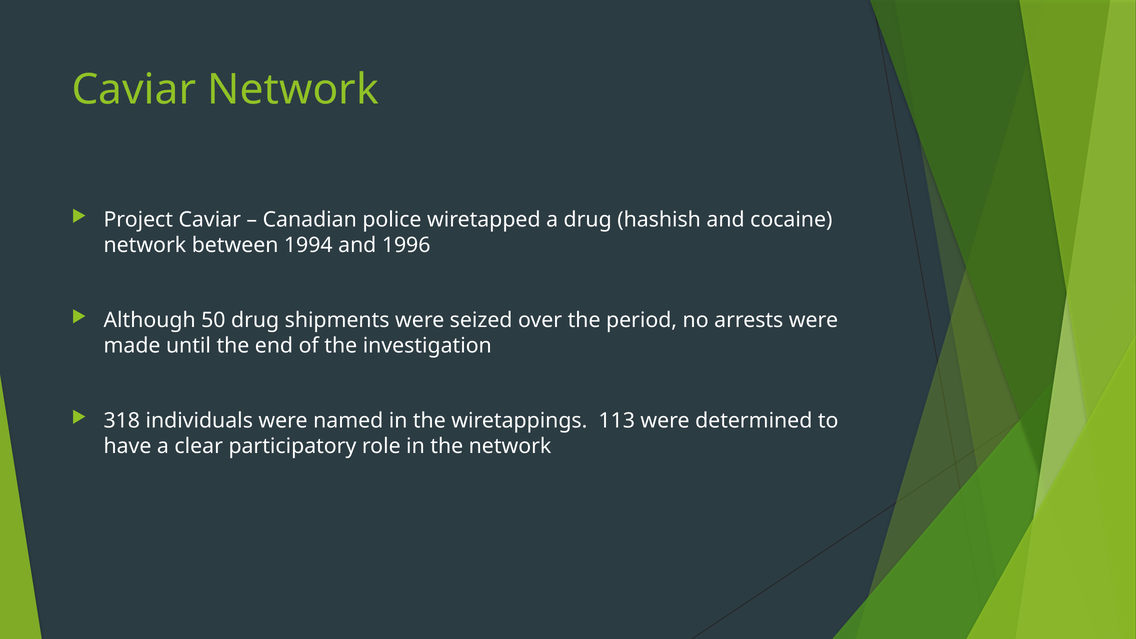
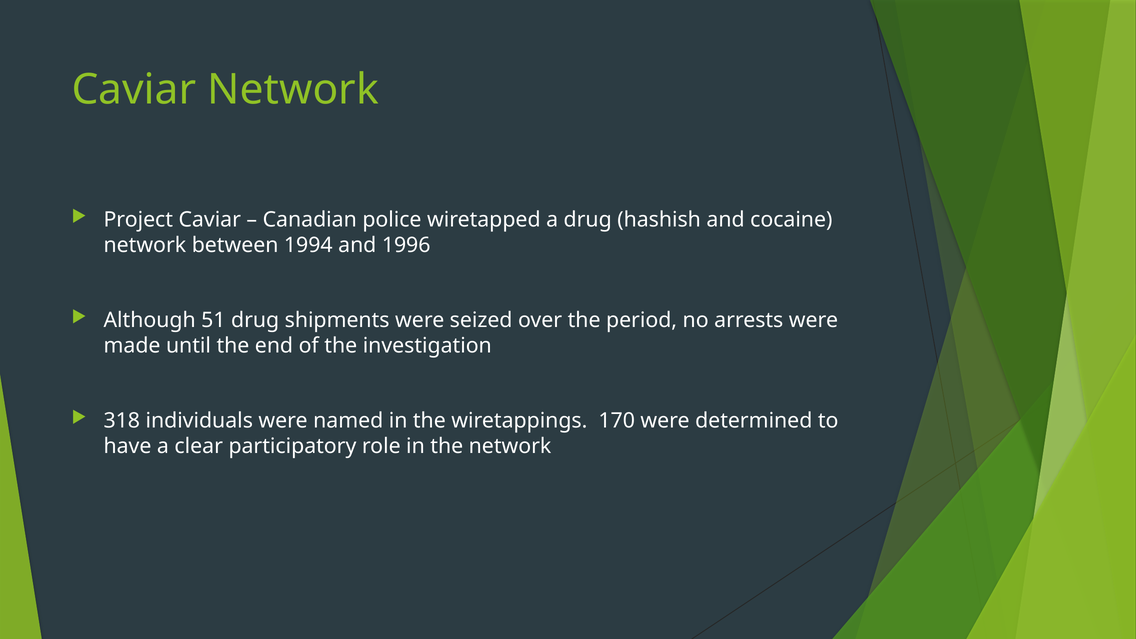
50: 50 -> 51 (213, 320)
113: 113 -> 170 (617, 421)
